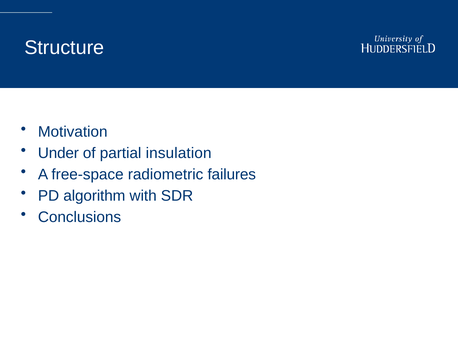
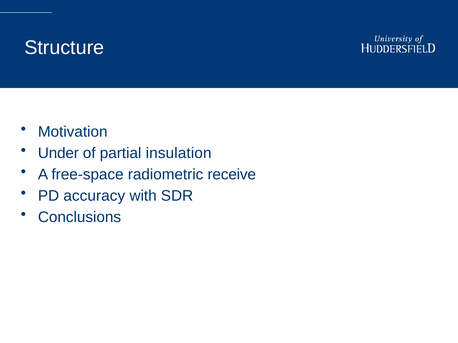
failures: failures -> receive (232, 175)
algorithm: algorithm -> accuracy (94, 196)
